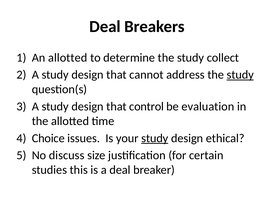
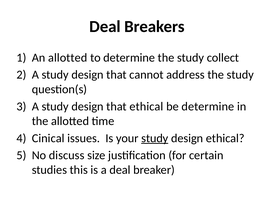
study underline: present -> none (240, 75)
that control: control -> ethical (146, 106)
be evaluation: evaluation -> determine (208, 106)
Choice: Choice -> Cinical (48, 138)
